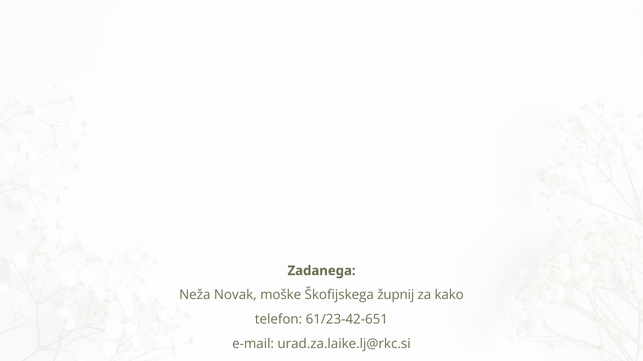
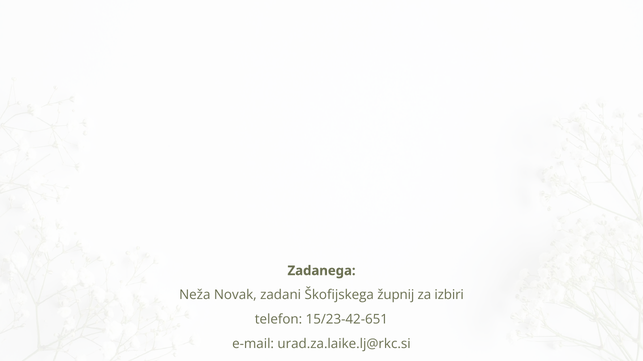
moške: moške -> zadani (281, 296)
kako: kako -> izbiri (449, 296)
61/23-42-651: 61/23-42-651 -> 15/23-42-651 (347, 320)
